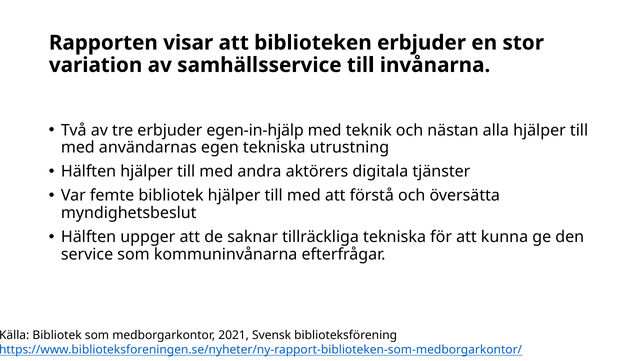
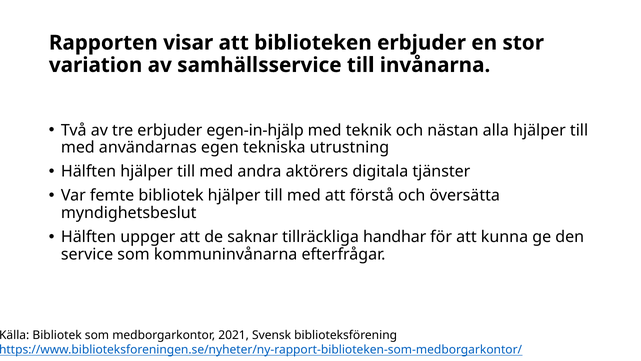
tillräckliga tekniska: tekniska -> handhar (395, 237)
